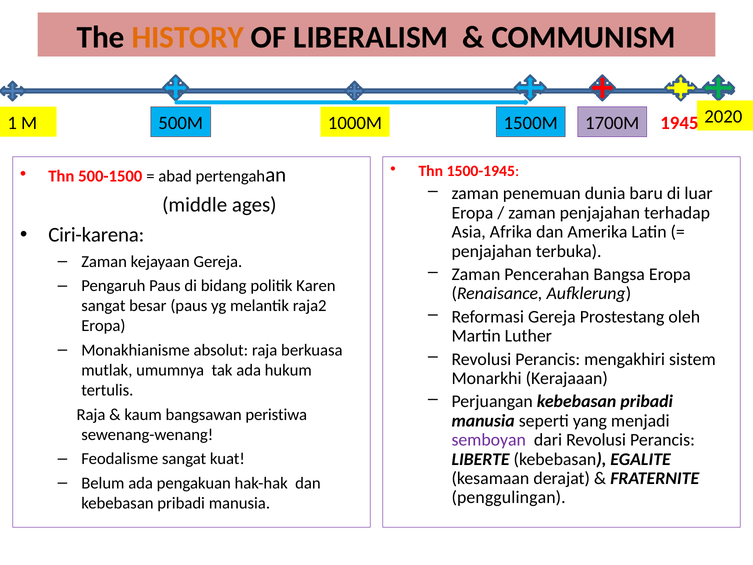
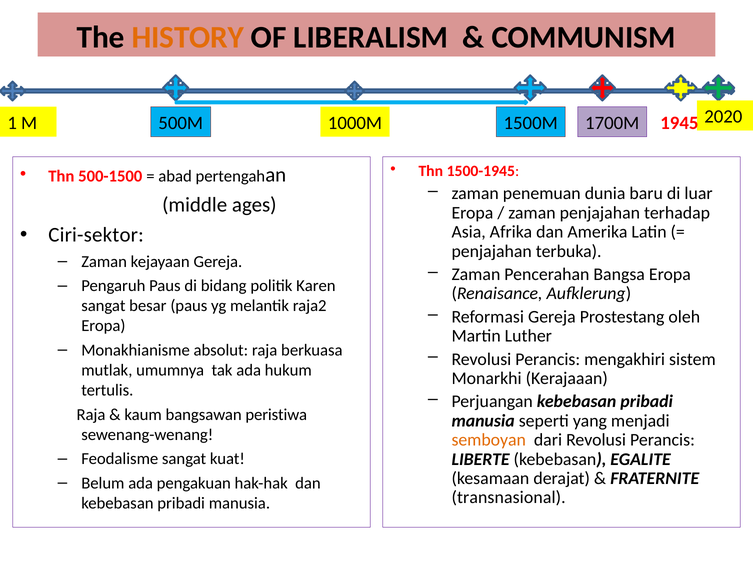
Ciri-karena: Ciri-karena -> Ciri-sektor (96, 235)
semboyan colour: purple -> orange (489, 440)
penggulingan: penggulingan -> transnasional (509, 497)
